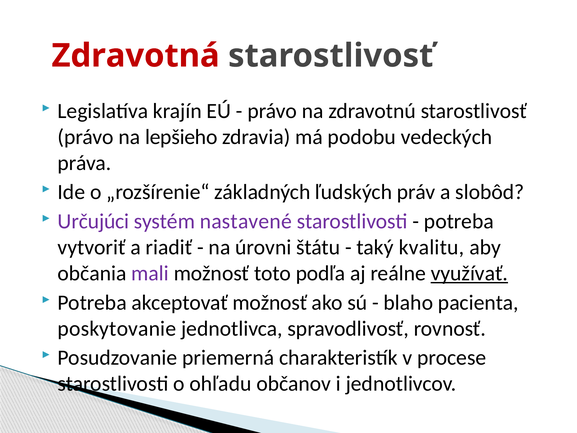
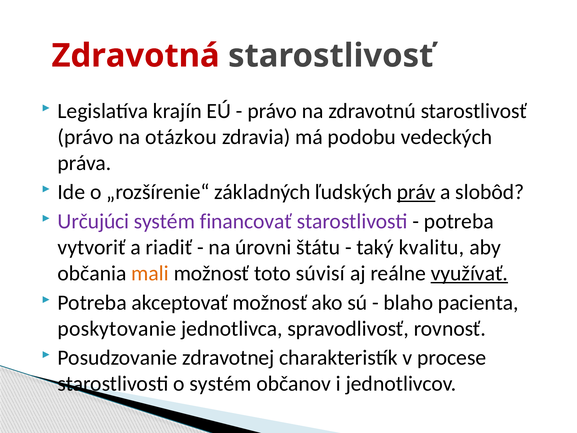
lepšieho: lepšieho -> otázkou (181, 137)
práv underline: none -> present (416, 192)
nastavené: nastavené -> financovať (246, 221)
mali colour: purple -> orange (150, 273)
podľa: podľa -> súvisí (320, 273)
priemerná: priemerná -> zdravotnej (228, 358)
o ohľadu: ohľadu -> systém (221, 384)
